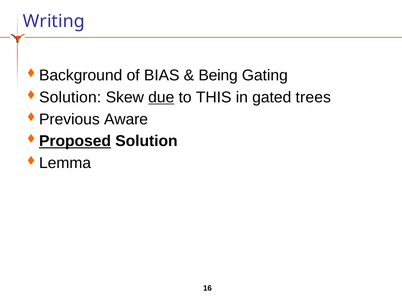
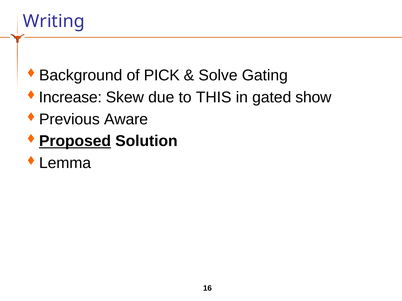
BIAS: BIAS -> PICK (162, 76)
Being: Being -> Solve (218, 76)
Solution: Solution -> Increase (70, 97)
due underline: present -> none (161, 97)
trees: trees -> show (313, 97)
